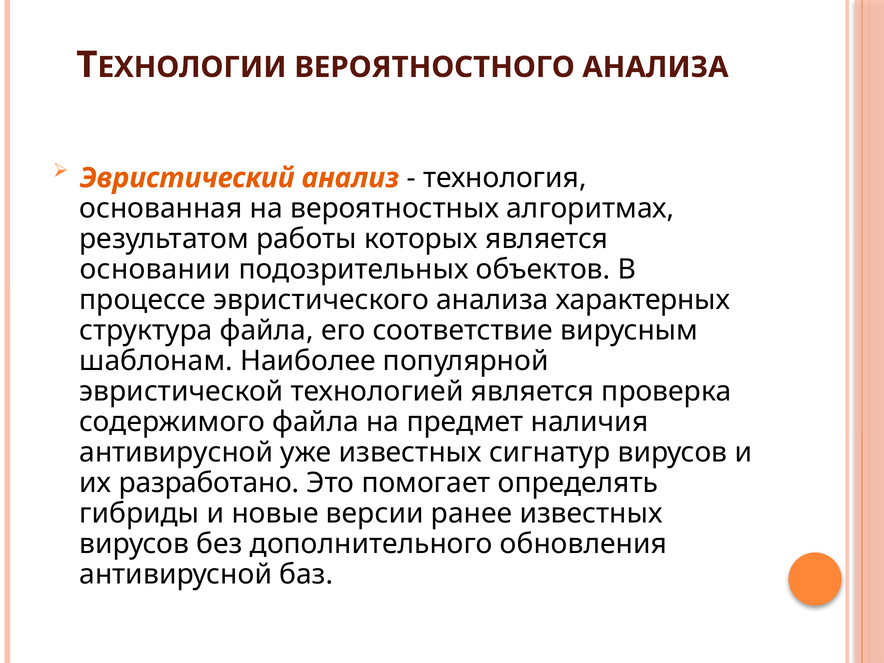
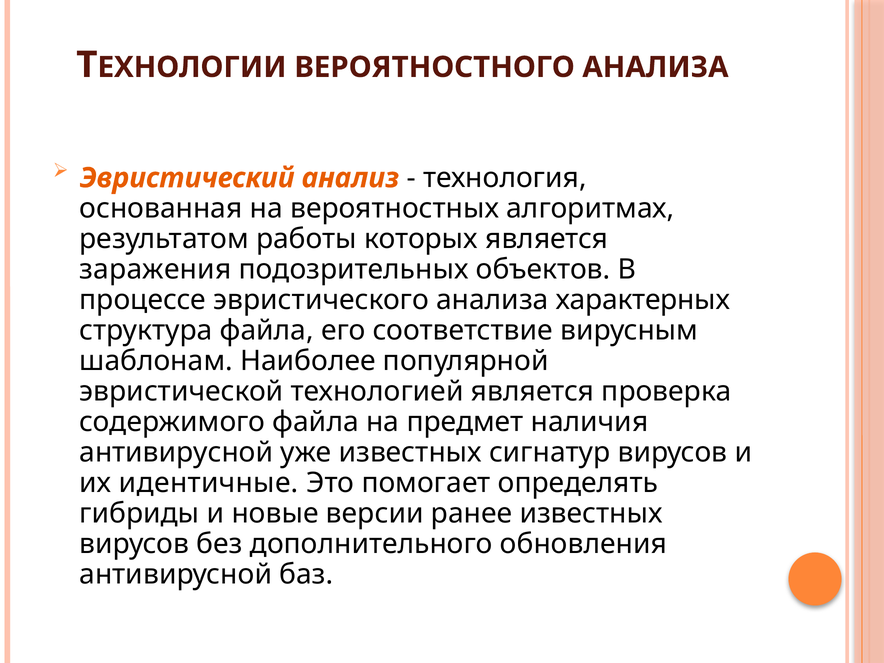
основании: основании -> заражения (155, 269)
разработано: разработано -> идентичные (209, 483)
